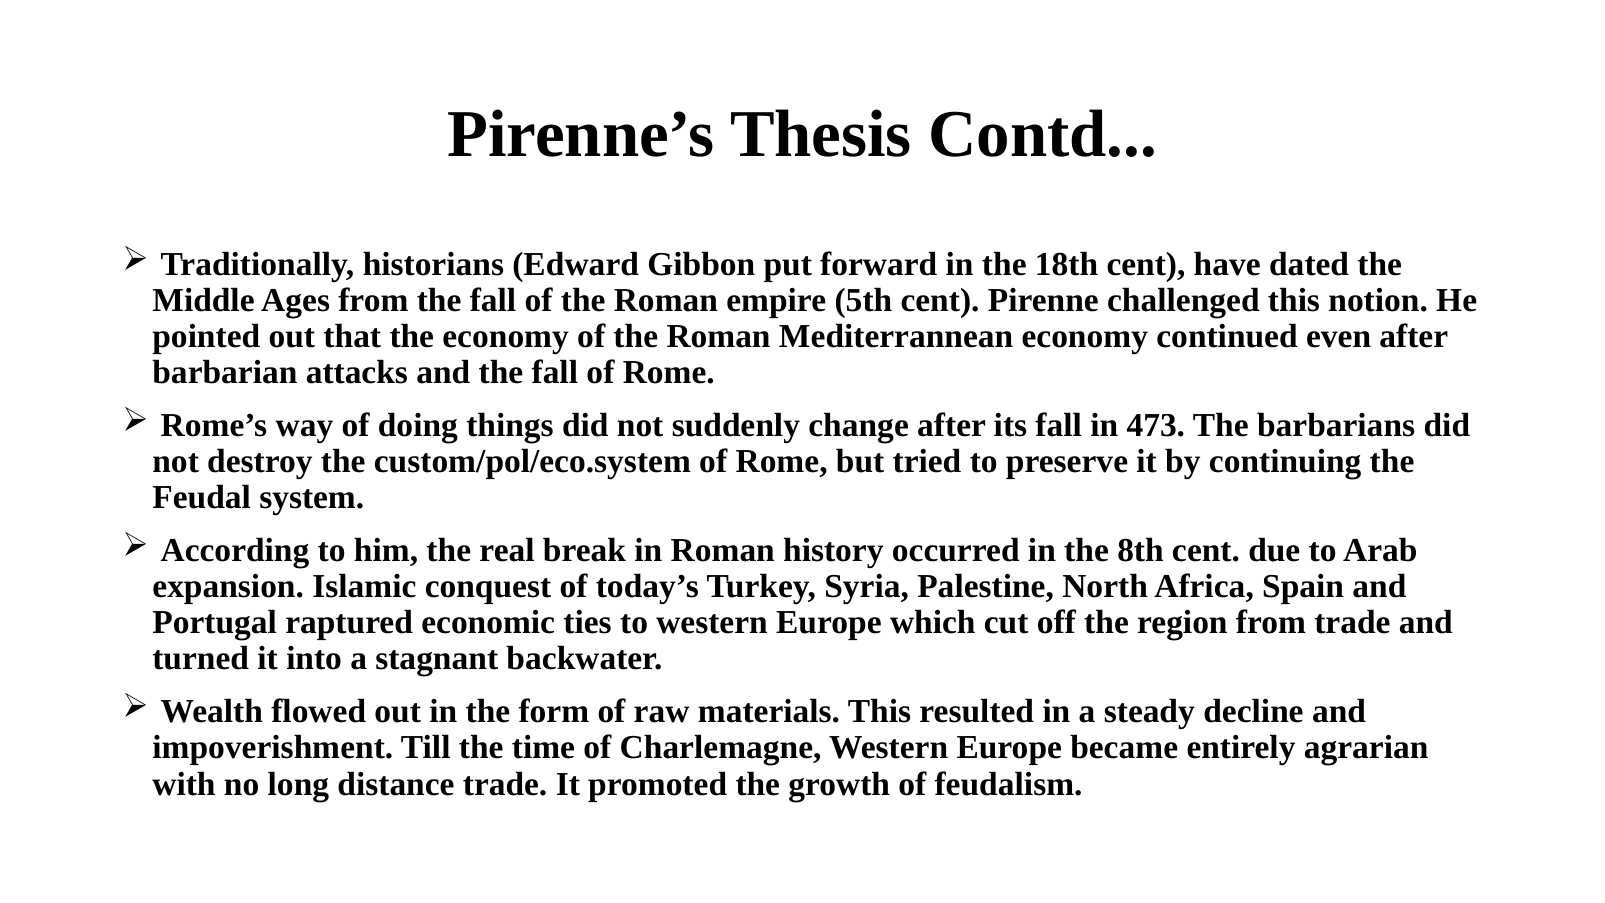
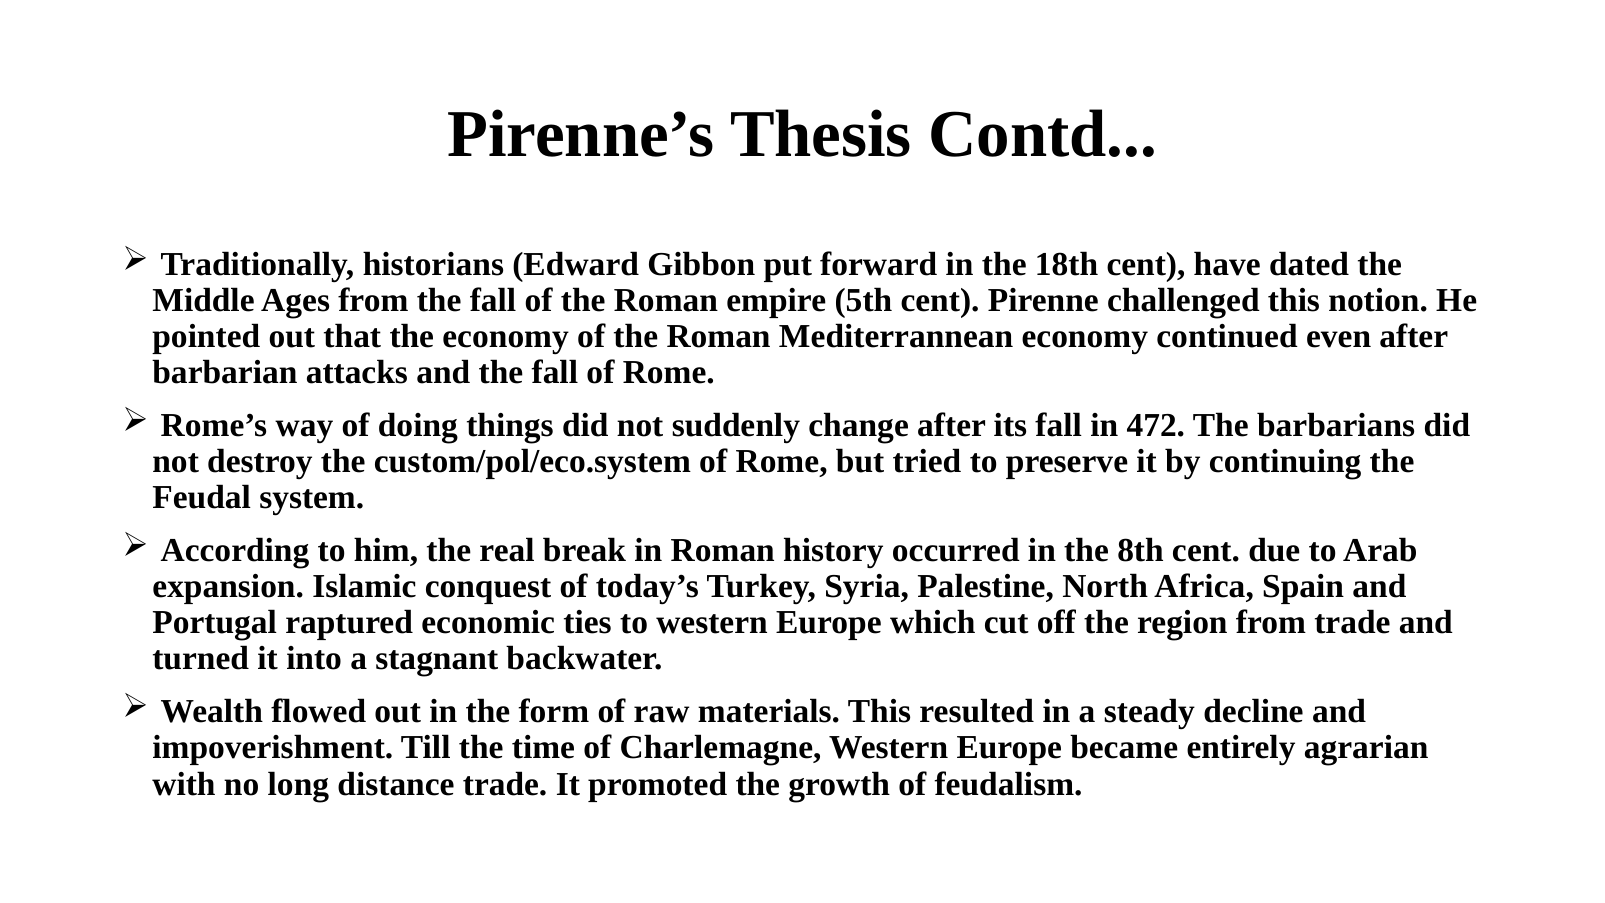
473: 473 -> 472 (1156, 425)
